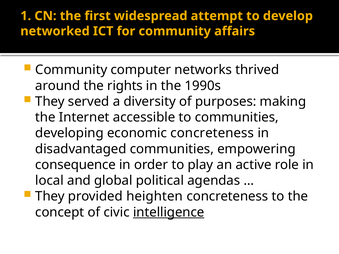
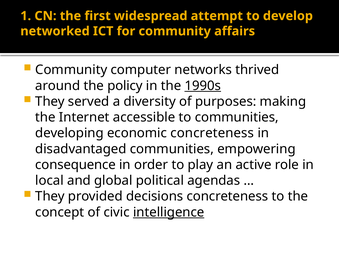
rights: rights -> policy (125, 86)
1990s underline: none -> present (203, 86)
heighten: heighten -> decisions (155, 197)
